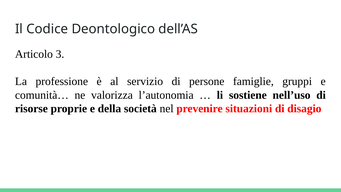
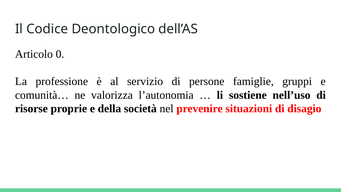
3: 3 -> 0 (60, 54)
